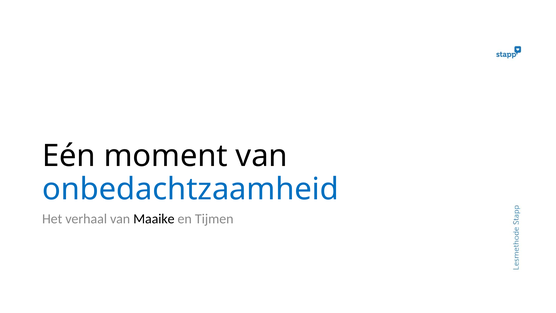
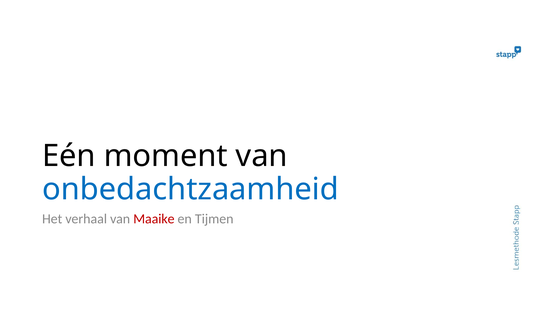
Maaike colour: black -> red (154, 219)
